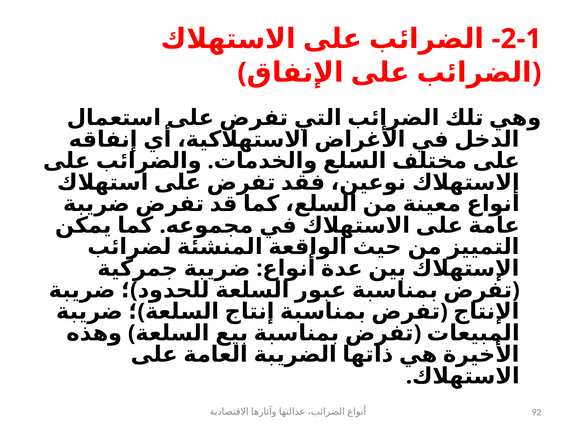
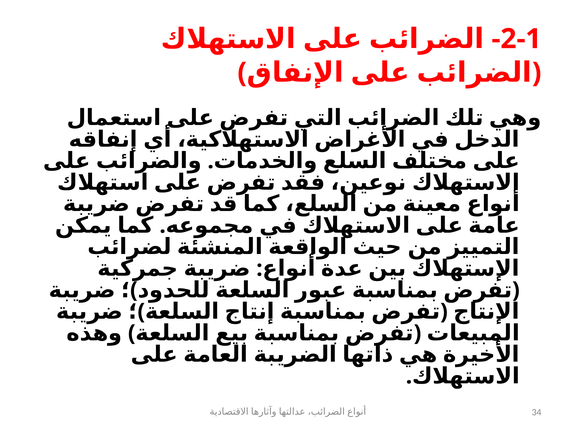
92: 92 -> 34 (537, 412)
